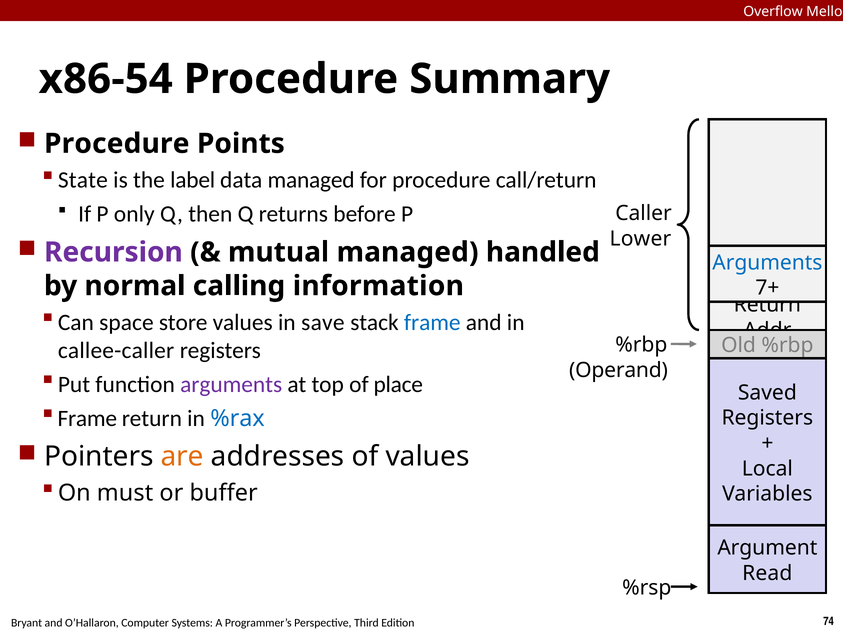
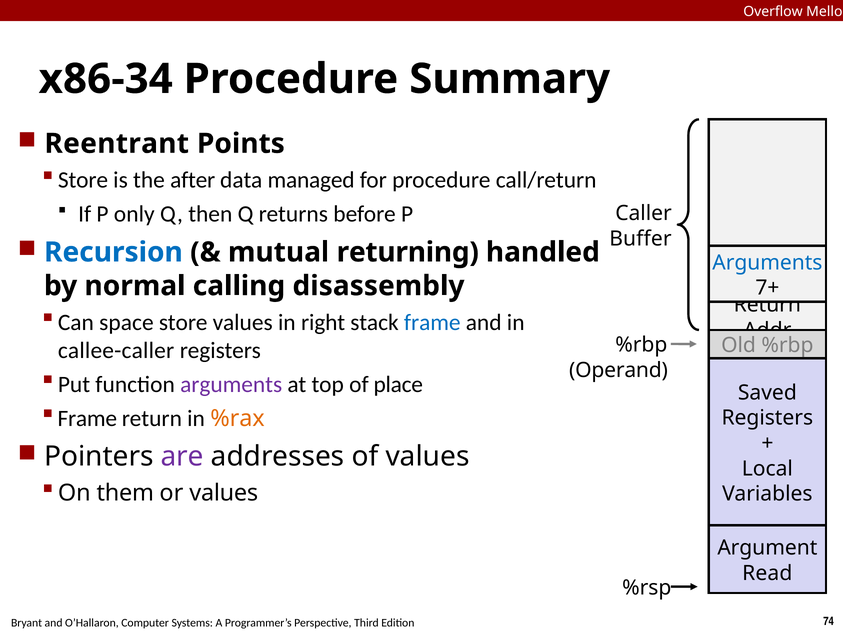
x86-54: x86-54 -> x86-34 (106, 79)
Procedure: Procedure -> Reentrant (117, 144)
State: State -> Store (83, 180)
label: label -> after (193, 180)
Lower: Lower -> Buffer (640, 239)
Recursion colour: purple -> blue (113, 252)
mutual managed: managed -> returning (408, 252)
information: information -> disassembly (378, 286)
save: save -> right (323, 322)
%rax colour: blue -> orange (238, 418)
are colour: orange -> purple (182, 457)
must: must -> them (125, 493)
or buffer: buffer -> values (224, 493)
